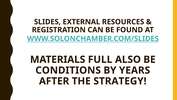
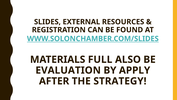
CONDITIONS: CONDITIONS -> EVALUATION (68, 70)
YEARS: YEARS -> APPLY (135, 70)
